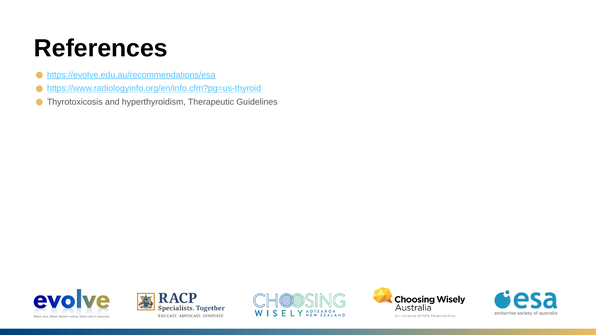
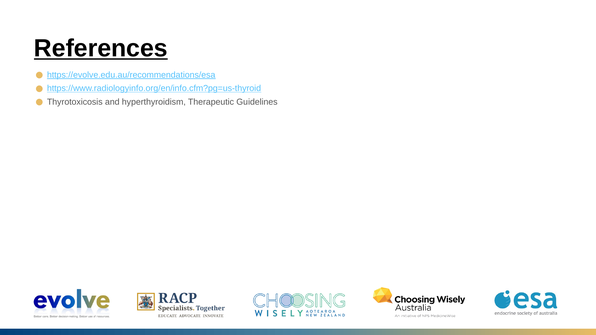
References underline: none -> present (101, 48)
